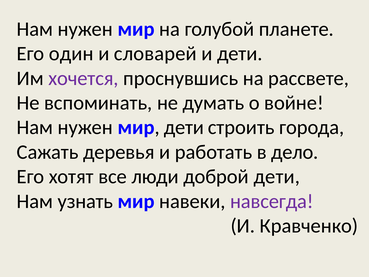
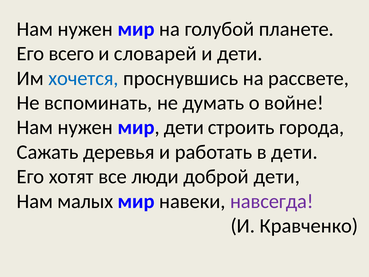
один: один -> всего (71, 54)
хочется colour: purple -> blue (83, 78)
в дело: дело -> дети (295, 152)
узнать: узнать -> малых (85, 201)
